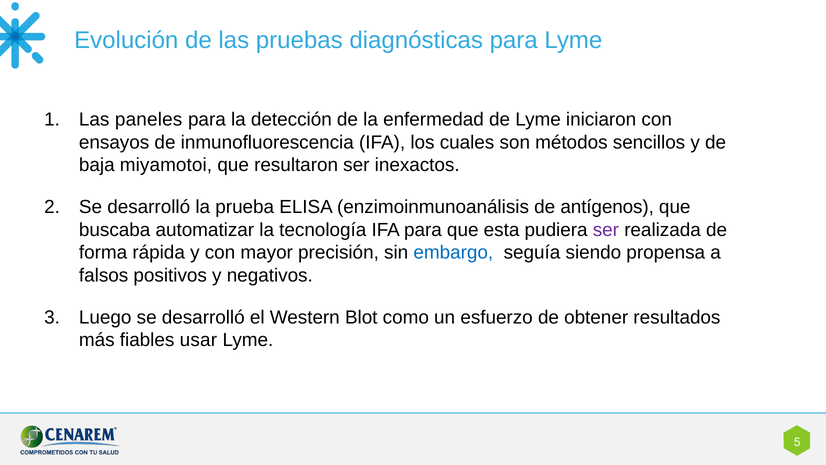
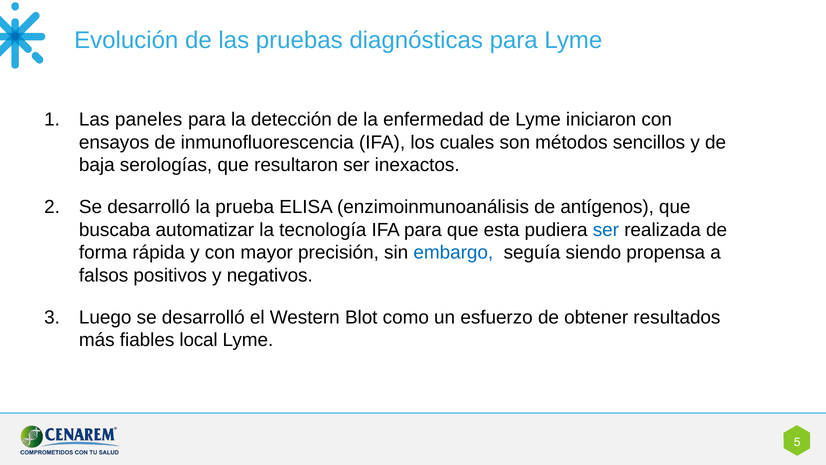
miyamotoi: miyamotoi -> serologías (166, 165)
ser colour: purple -> blue (606, 230)
usar: usar -> local (199, 340)
